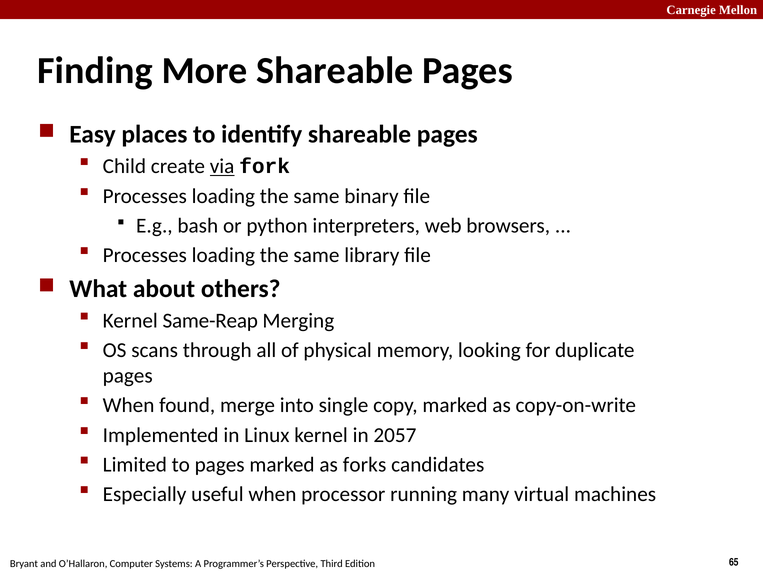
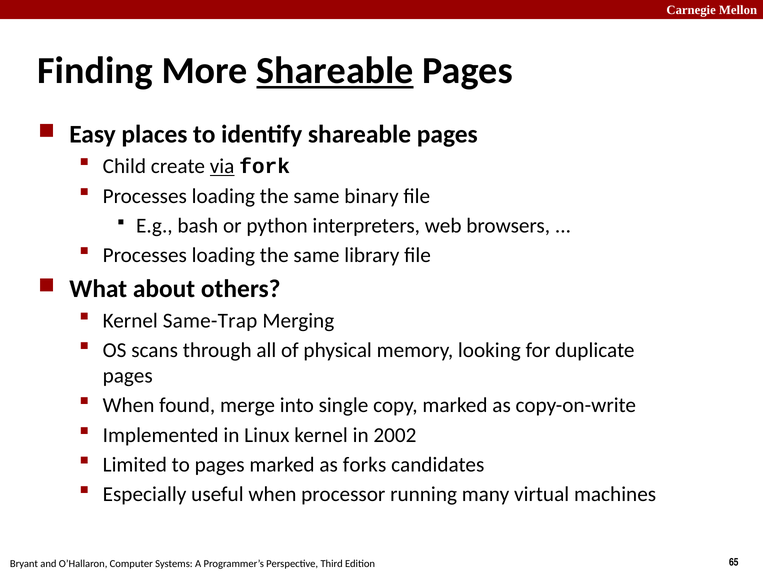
Shareable underline: none -> present (335, 71)
Same-Reap: Same-Reap -> Same-Trap (210, 321)
2057: 2057 -> 2002 (395, 435)
